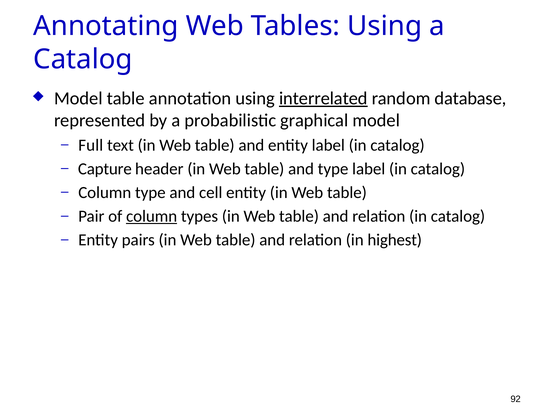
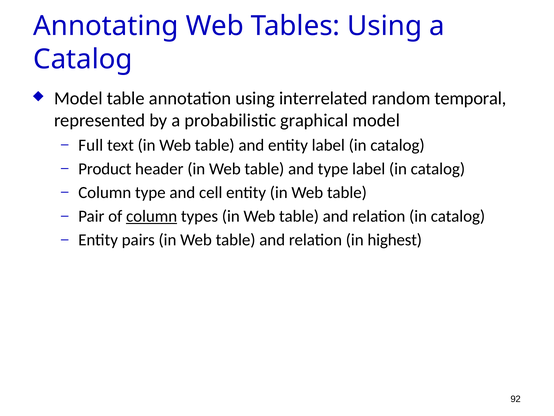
interrelated underline: present -> none (323, 98)
database: database -> temporal (470, 98)
Capture: Capture -> Product (105, 169)
